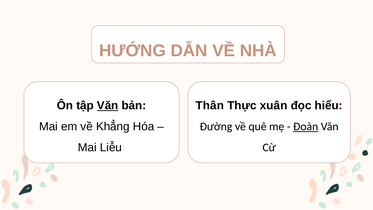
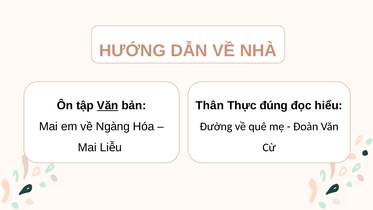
xuân: xuân -> đúng (274, 105)
Khẳng: Khẳng -> Ngàng (113, 126)
Đoàn underline: present -> none (306, 126)
